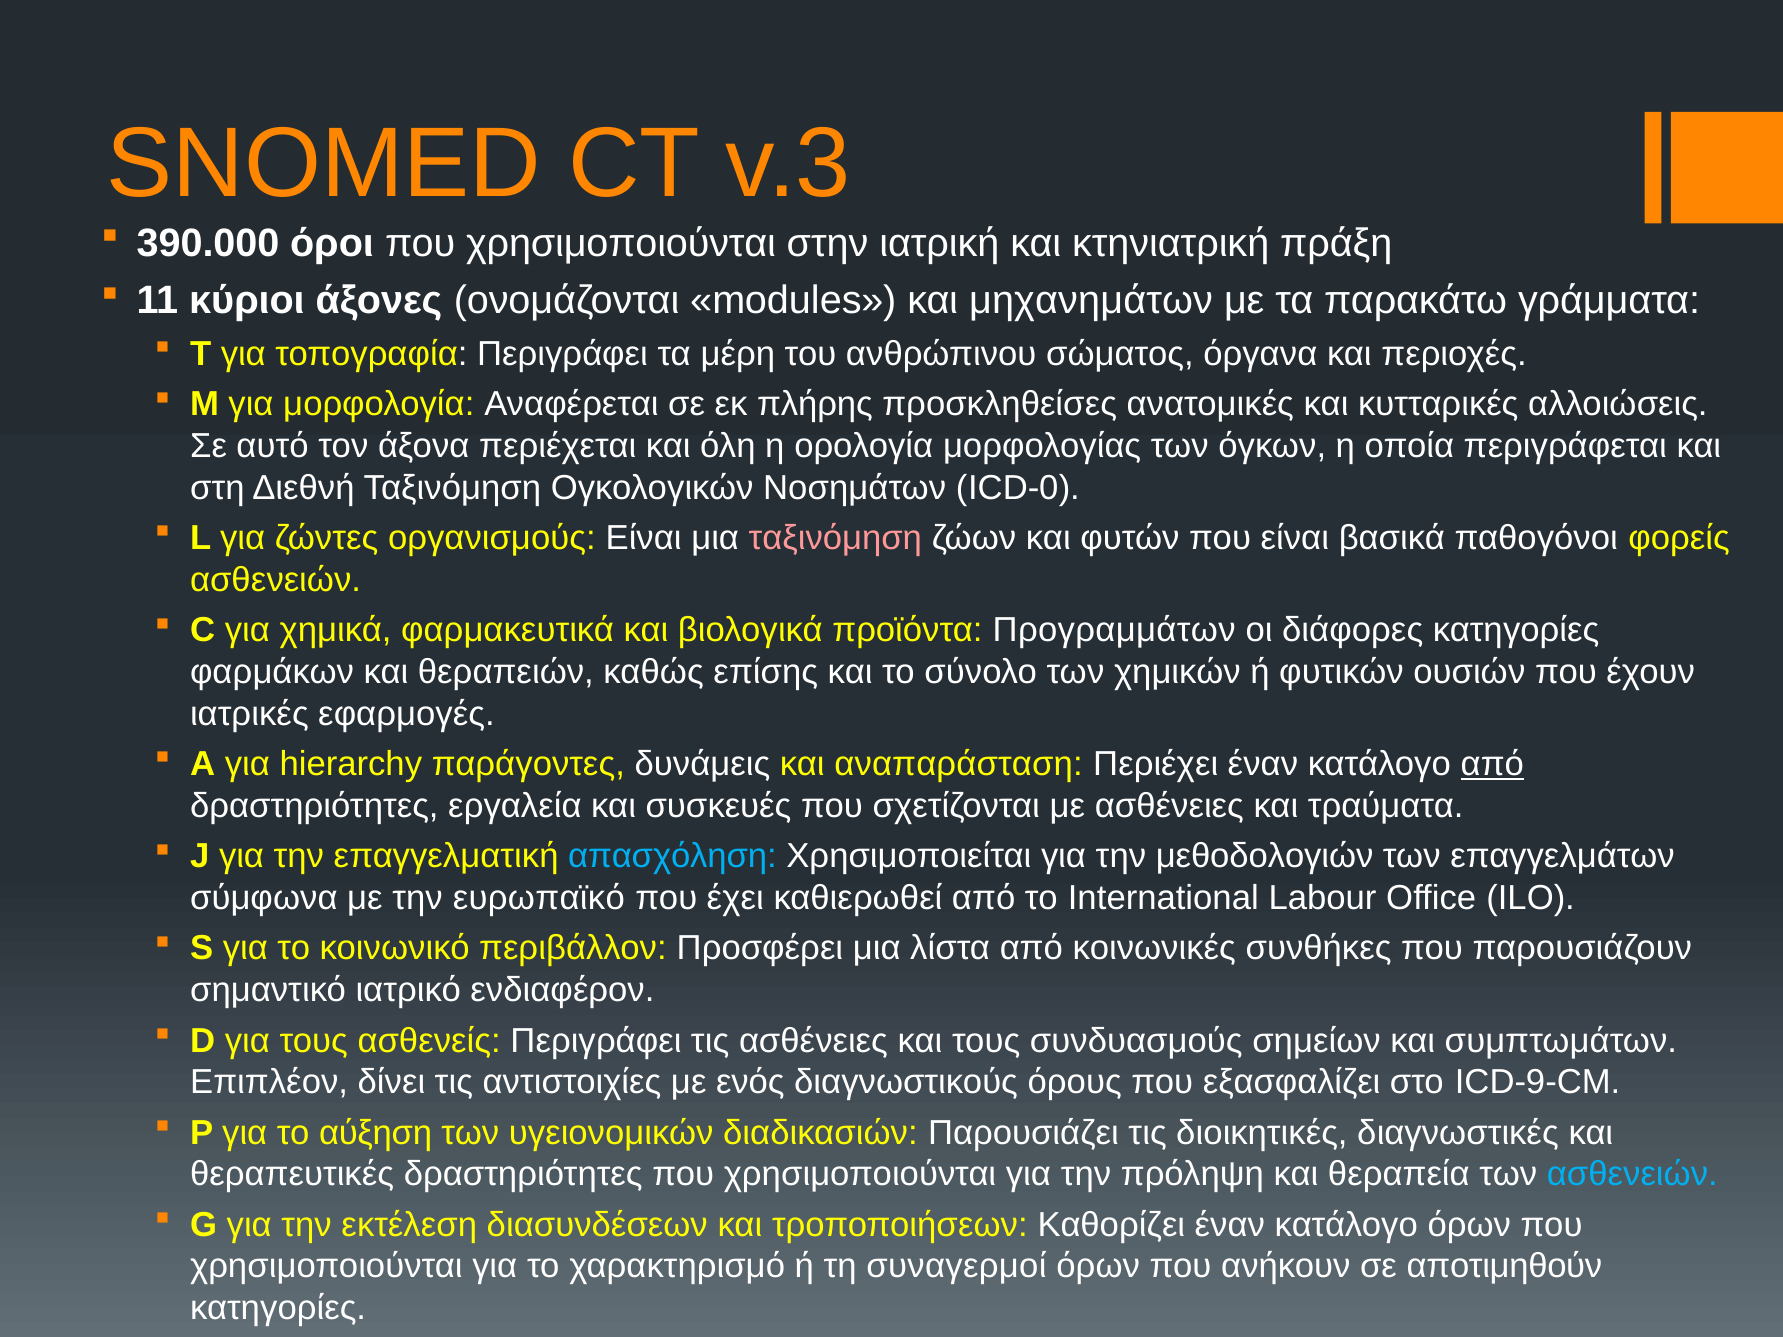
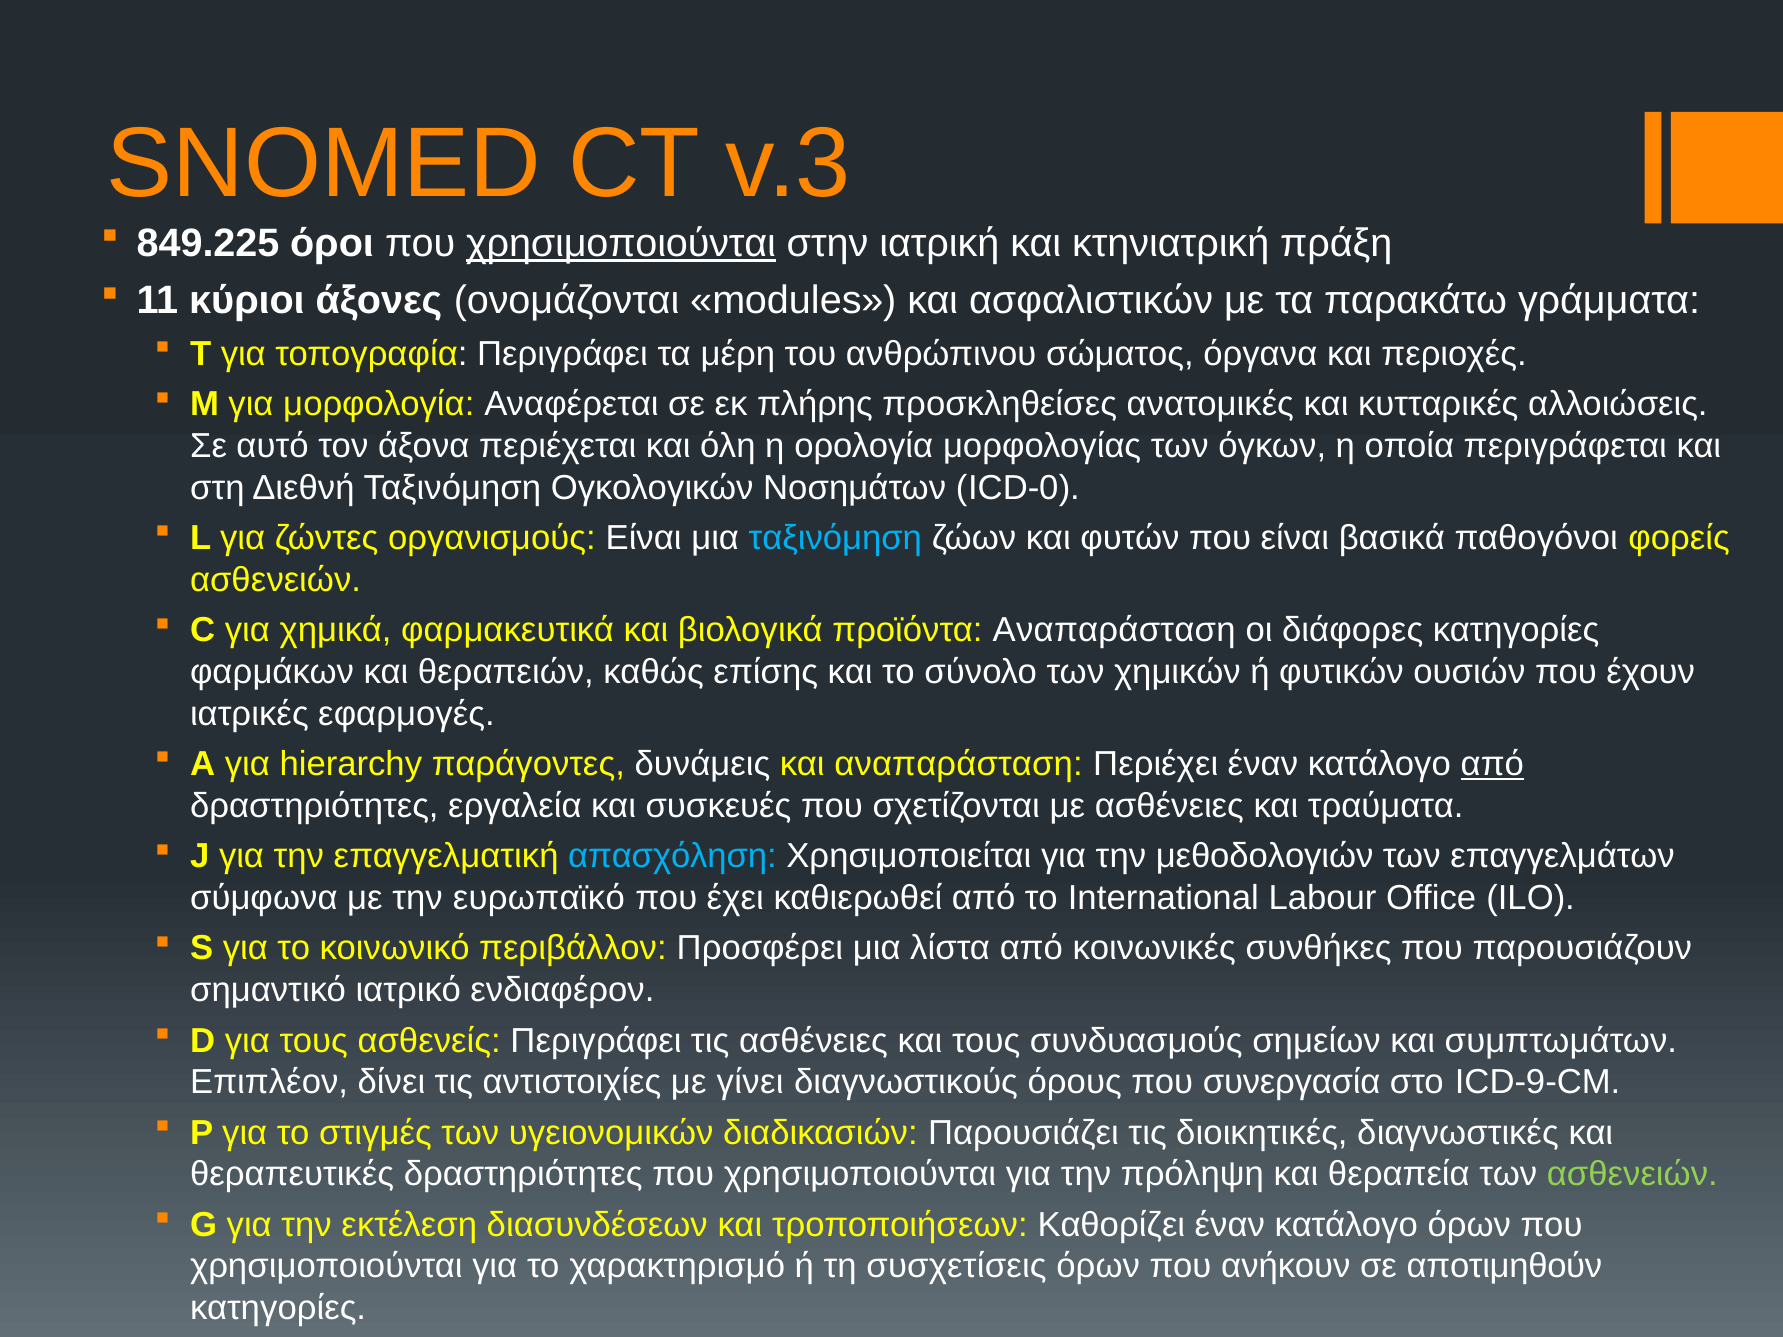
390.000: 390.000 -> 849.225 (208, 243)
χρησιμοποιούνται underline: none -> present (621, 243)
μηχανημάτων: μηχανημάτων -> ασφαλιστικών (1091, 301)
ταξινόμηση colour: pink -> light blue (835, 538)
προϊόντα Προγραμμάτων: Προγραμμάτων -> Αναπαράσταση (1114, 631)
ενός: ενός -> γίνει (750, 1082)
εξασφαλίζει: εξασφαλίζει -> συνεργασία (1292, 1082)
αύξηση: αύξηση -> στιγμές (375, 1133)
ασθενειών colour: light blue -> light green (1632, 1175)
συναγερμοί: συναγερμοί -> συσχετίσεις (957, 1267)
